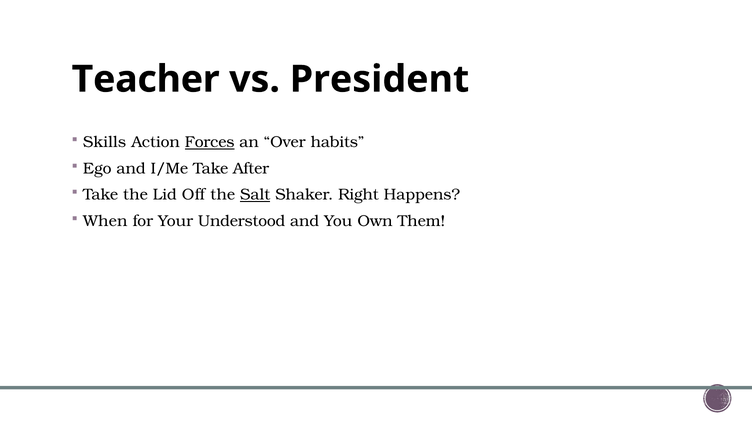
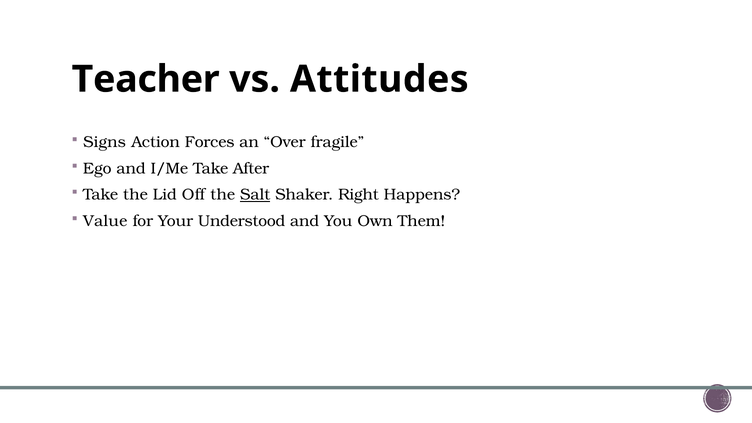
President: President -> Attitudes (379, 79)
Skills: Skills -> Signs (105, 142)
Forces underline: present -> none (210, 142)
habits: habits -> fragile (337, 142)
When: When -> Value (105, 221)
